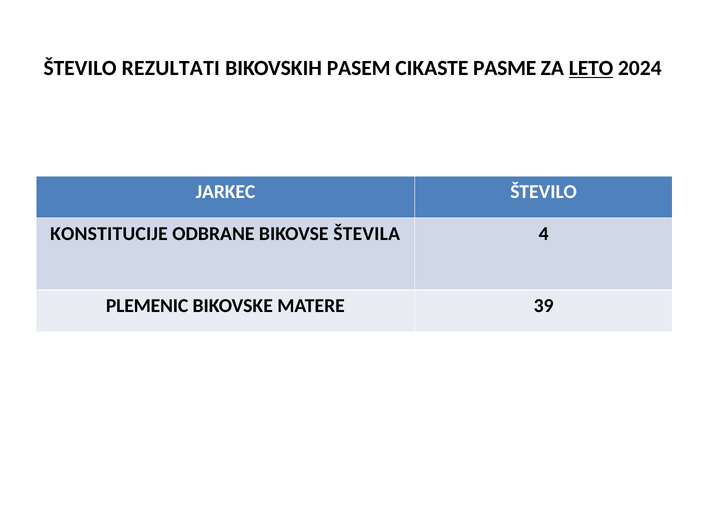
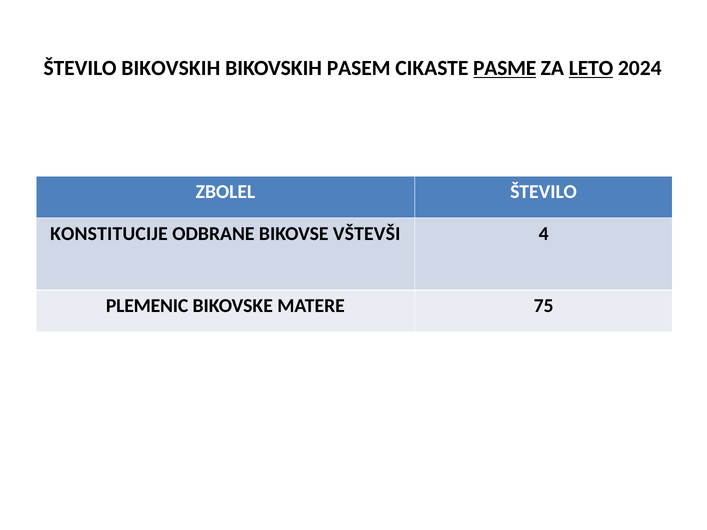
ŠTEVILO REZULTATI: REZULTATI -> BIKOVSKIH (171, 68)
PASME underline: none -> present (505, 68)
JARKEC: JARKEC -> ZBOLEL (225, 192)
ŠTEVILA: ŠTEVILA -> VŠTEVŠI (367, 234)
39: 39 -> 75 (544, 306)
